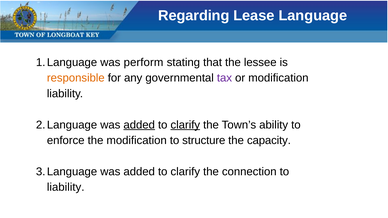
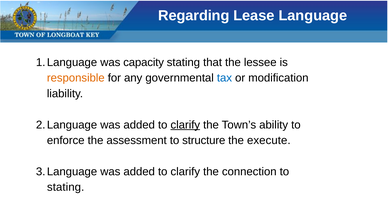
perform: perform -> capacity (144, 62)
tax colour: purple -> blue (224, 78)
added underline: present -> none (139, 125)
the modification: modification -> assessment (137, 141)
capacity: capacity -> execute (269, 141)
liability: liability -> stating (66, 187)
